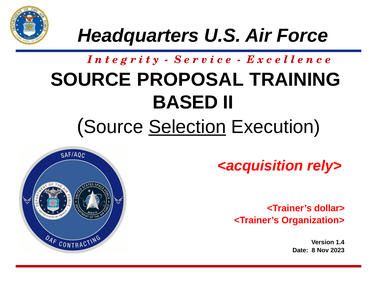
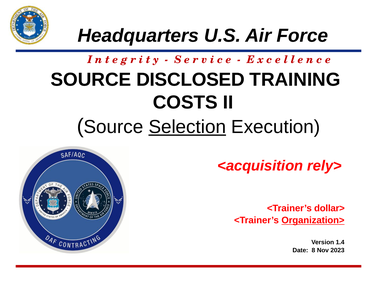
PROPOSAL: PROPOSAL -> DISCLOSED (190, 80)
BASED: BASED -> COSTS (185, 102)
Organization> underline: none -> present (313, 220)
